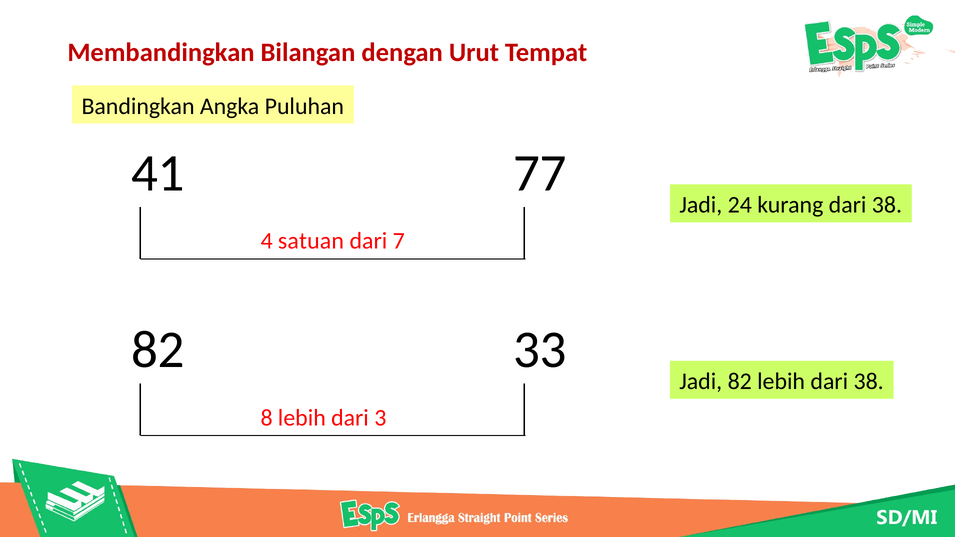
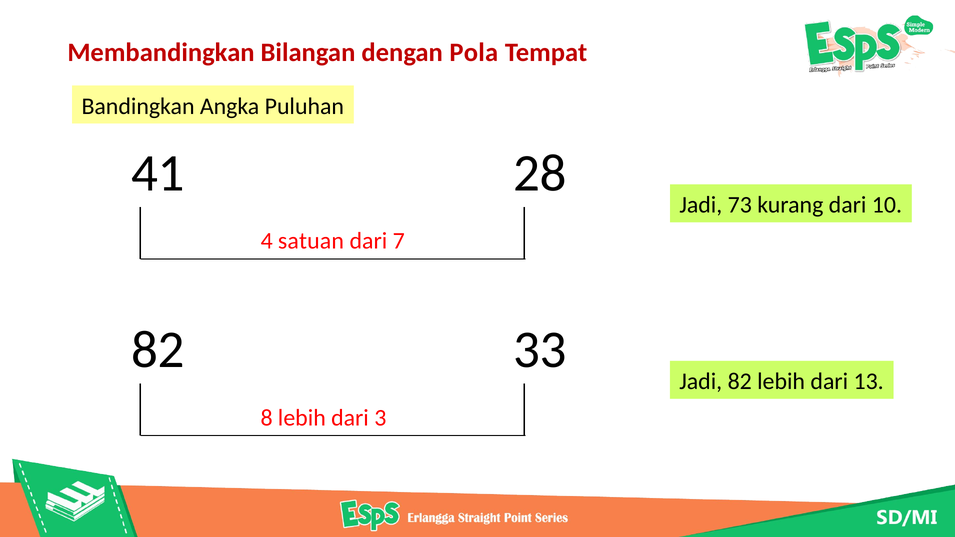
Urut: Urut -> Pola (474, 52)
77: 77 -> 28 (540, 174)
24: 24 -> 73 (740, 205)
kurang dari 38: 38 -> 10 (887, 205)
lebih dari 38: 38 -> 13 (869, 382)
